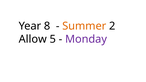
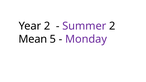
Year 8: 8 -> 2 (47, 26)
Summer colour: orange -> purple (84, 26)
Allow: Allow -> Mean (33, 39)
